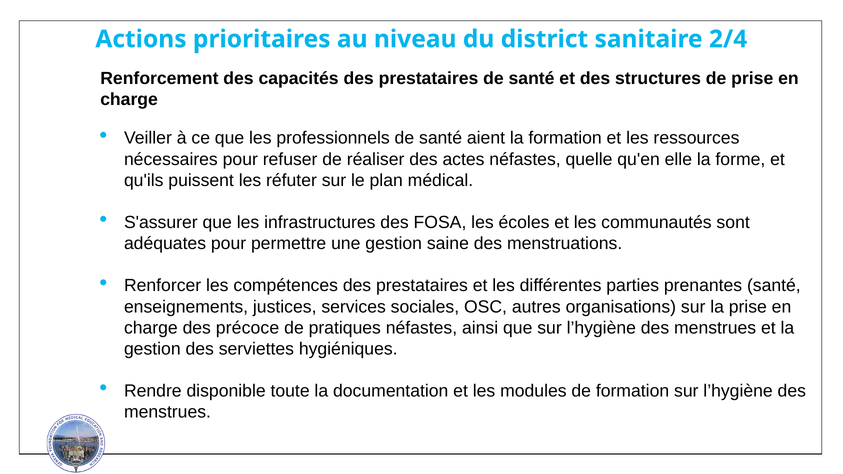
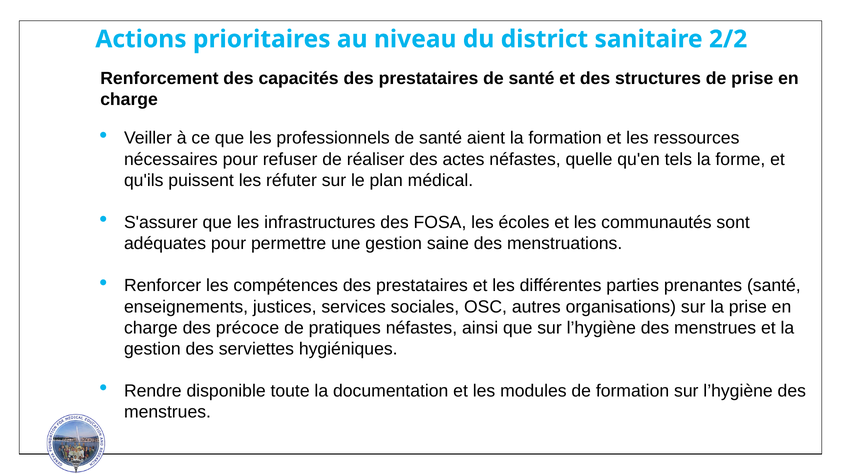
2/4: 2/4 -> 2/2 (728, 39)
elle: elle -> tels (678, 159)
